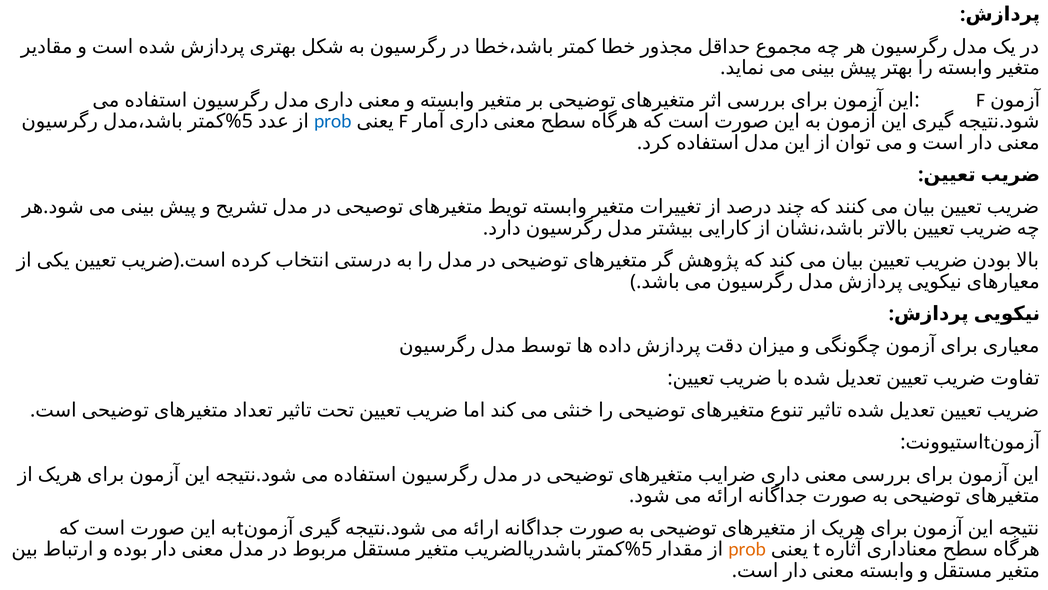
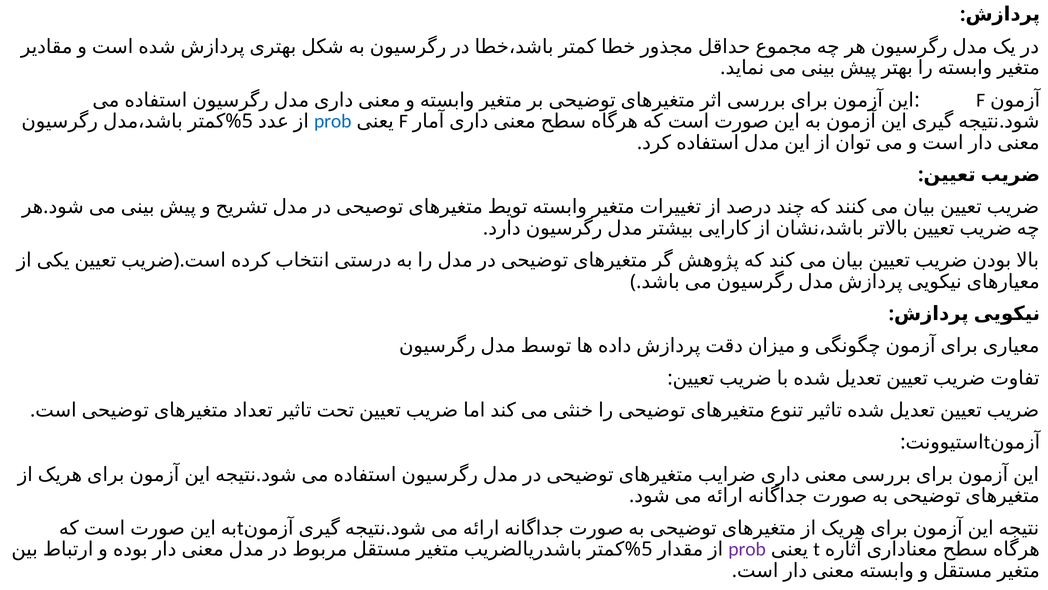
prob colour: orange -> purple (747, 549)
